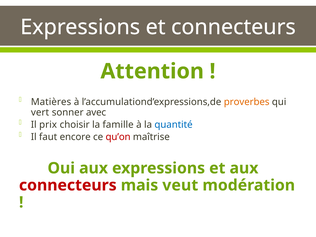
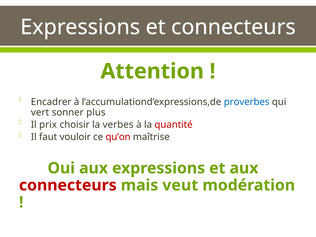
Matières: Matières -> Encadrer (51, 102)
proverbes colour: orange -> blue (247, 102)
avec: avec -> plus (96, 112)
famille: famille -> verbes (118, 125)
quantité colour: blue -> red (174, 125)
encore: encore -> vouloir (75, 137)
